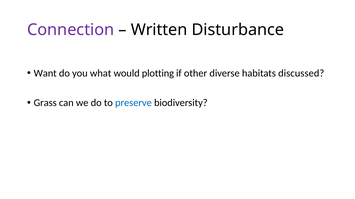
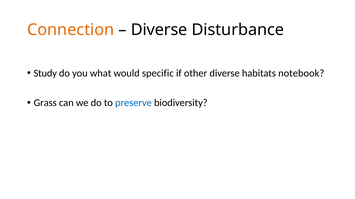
Connection colour: purple -> orange (71, 30)
Written: Written -> Diverse (159, 30)
Want: Want -> Study (45, 73)
plotting: plotting -> specific (158, 73)
discussed: discussed -> notebook (301, 73)
